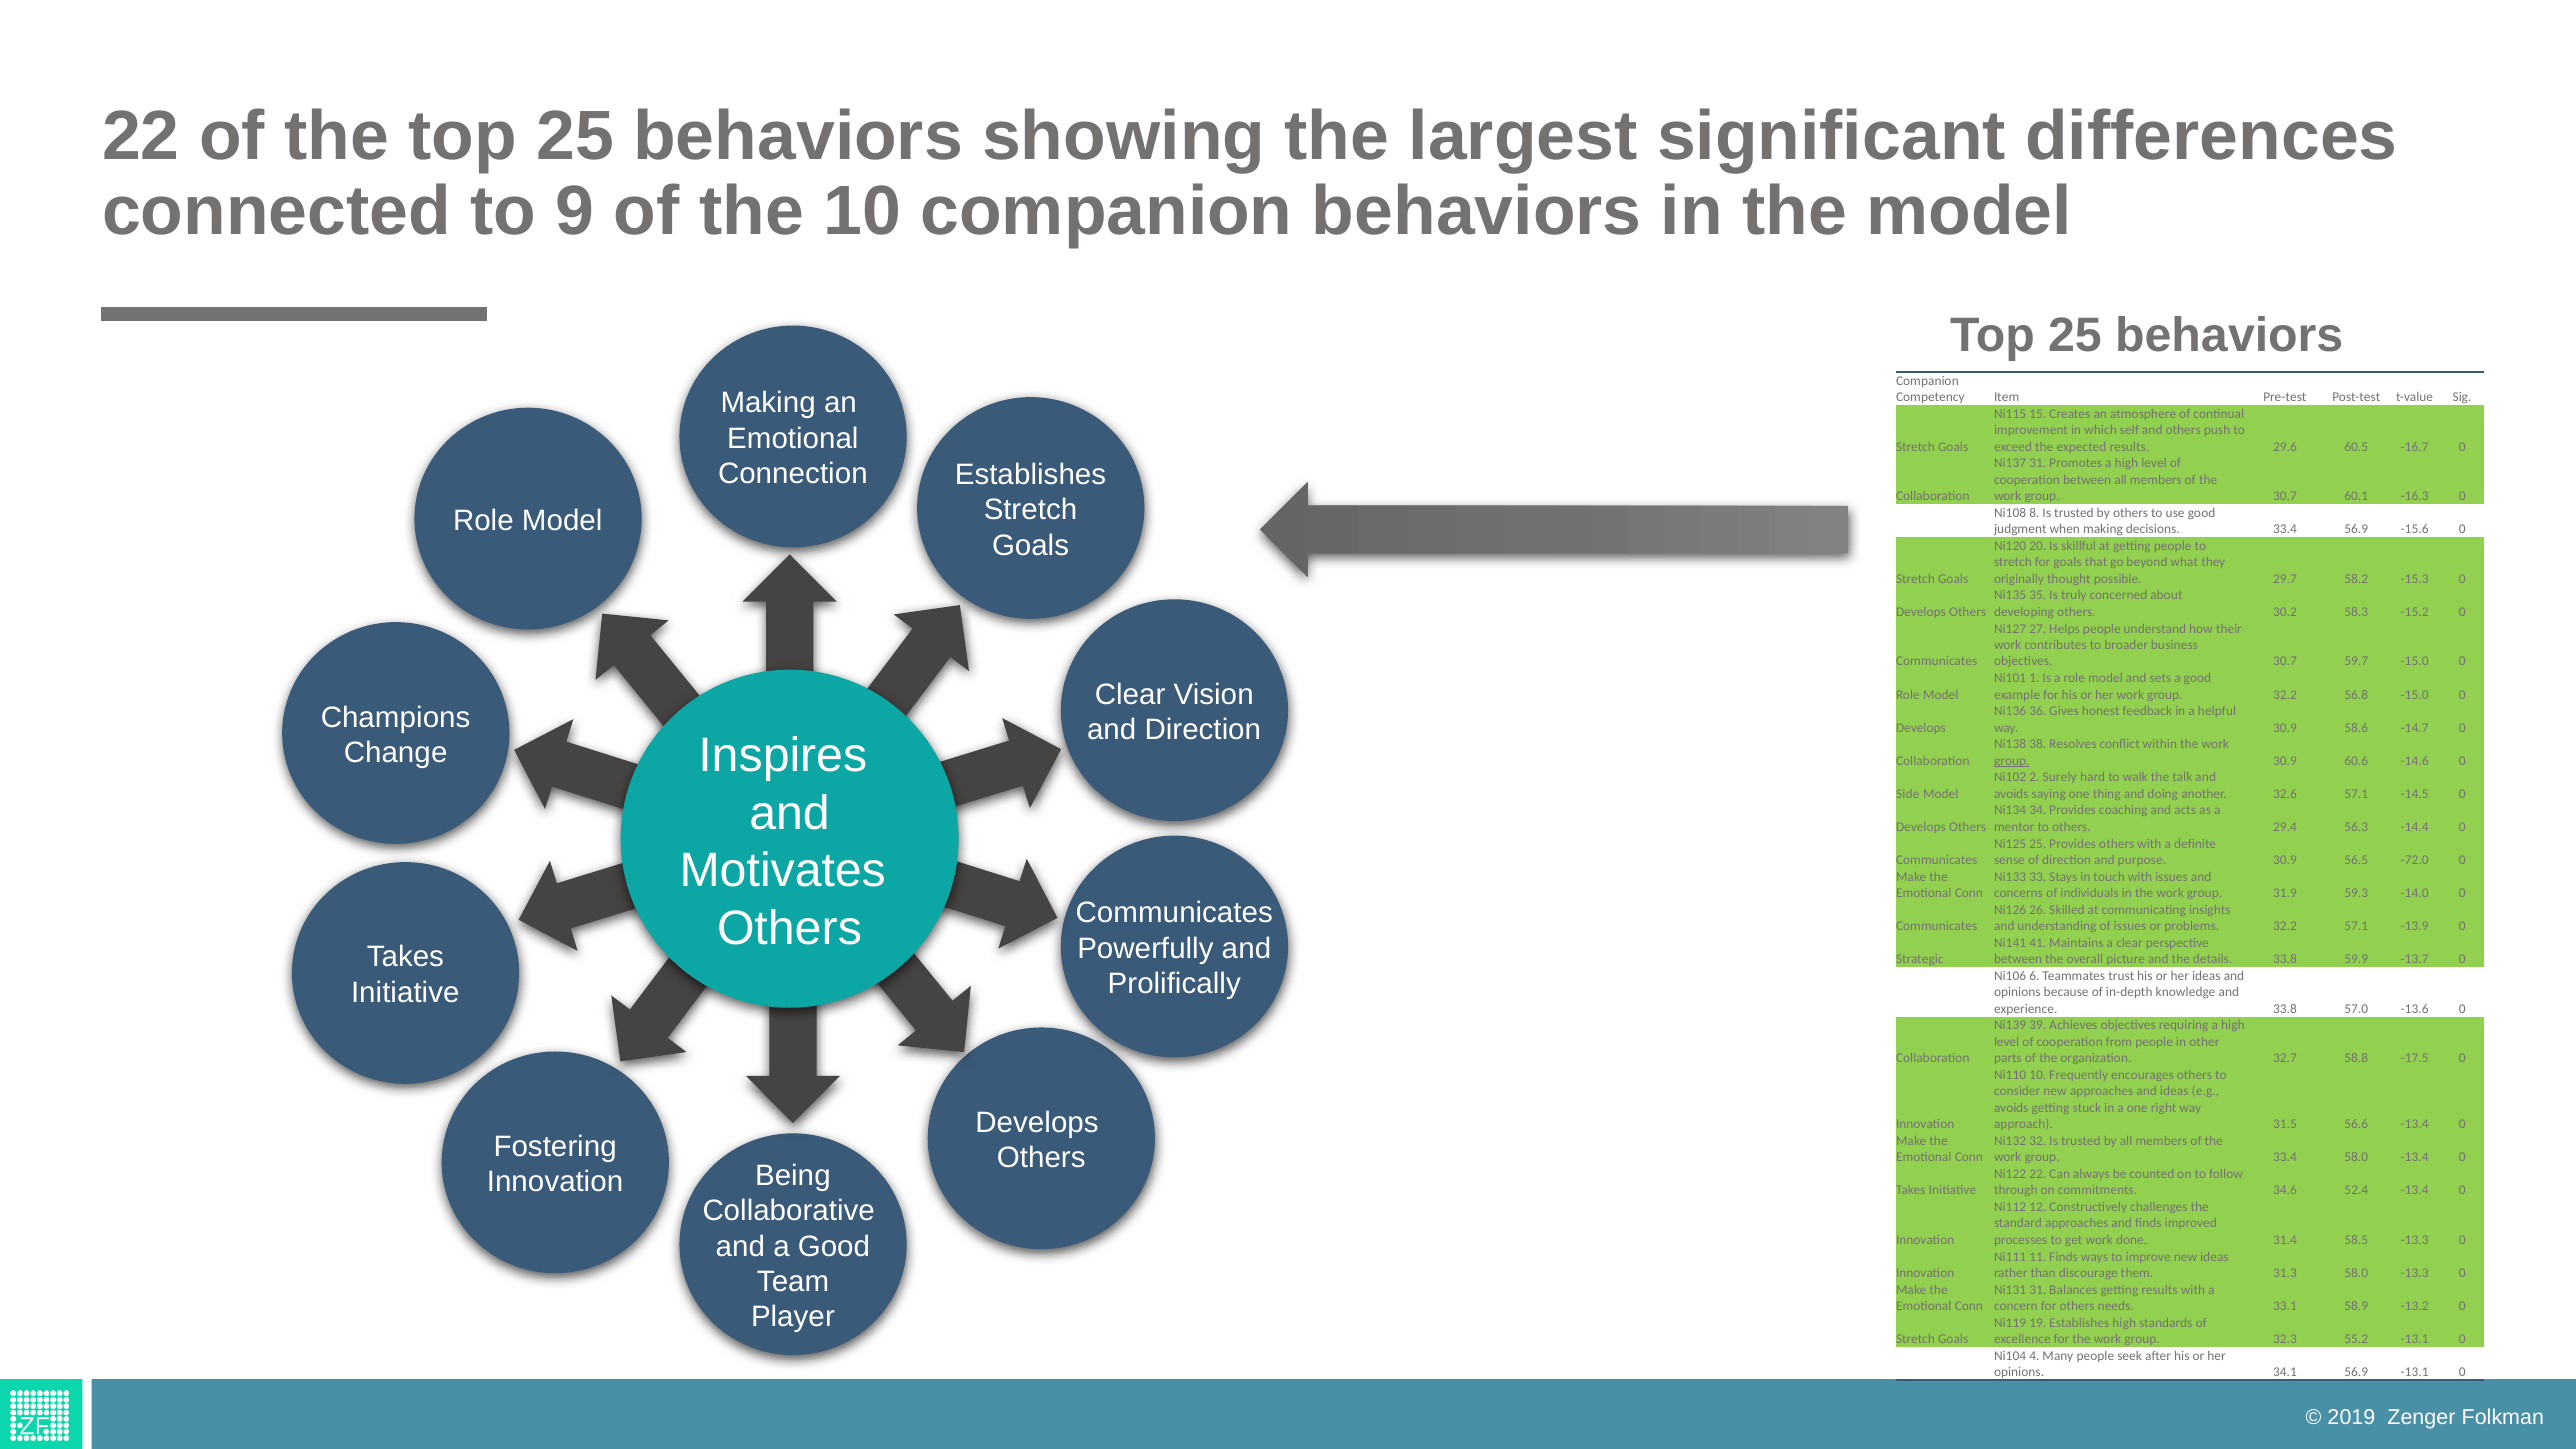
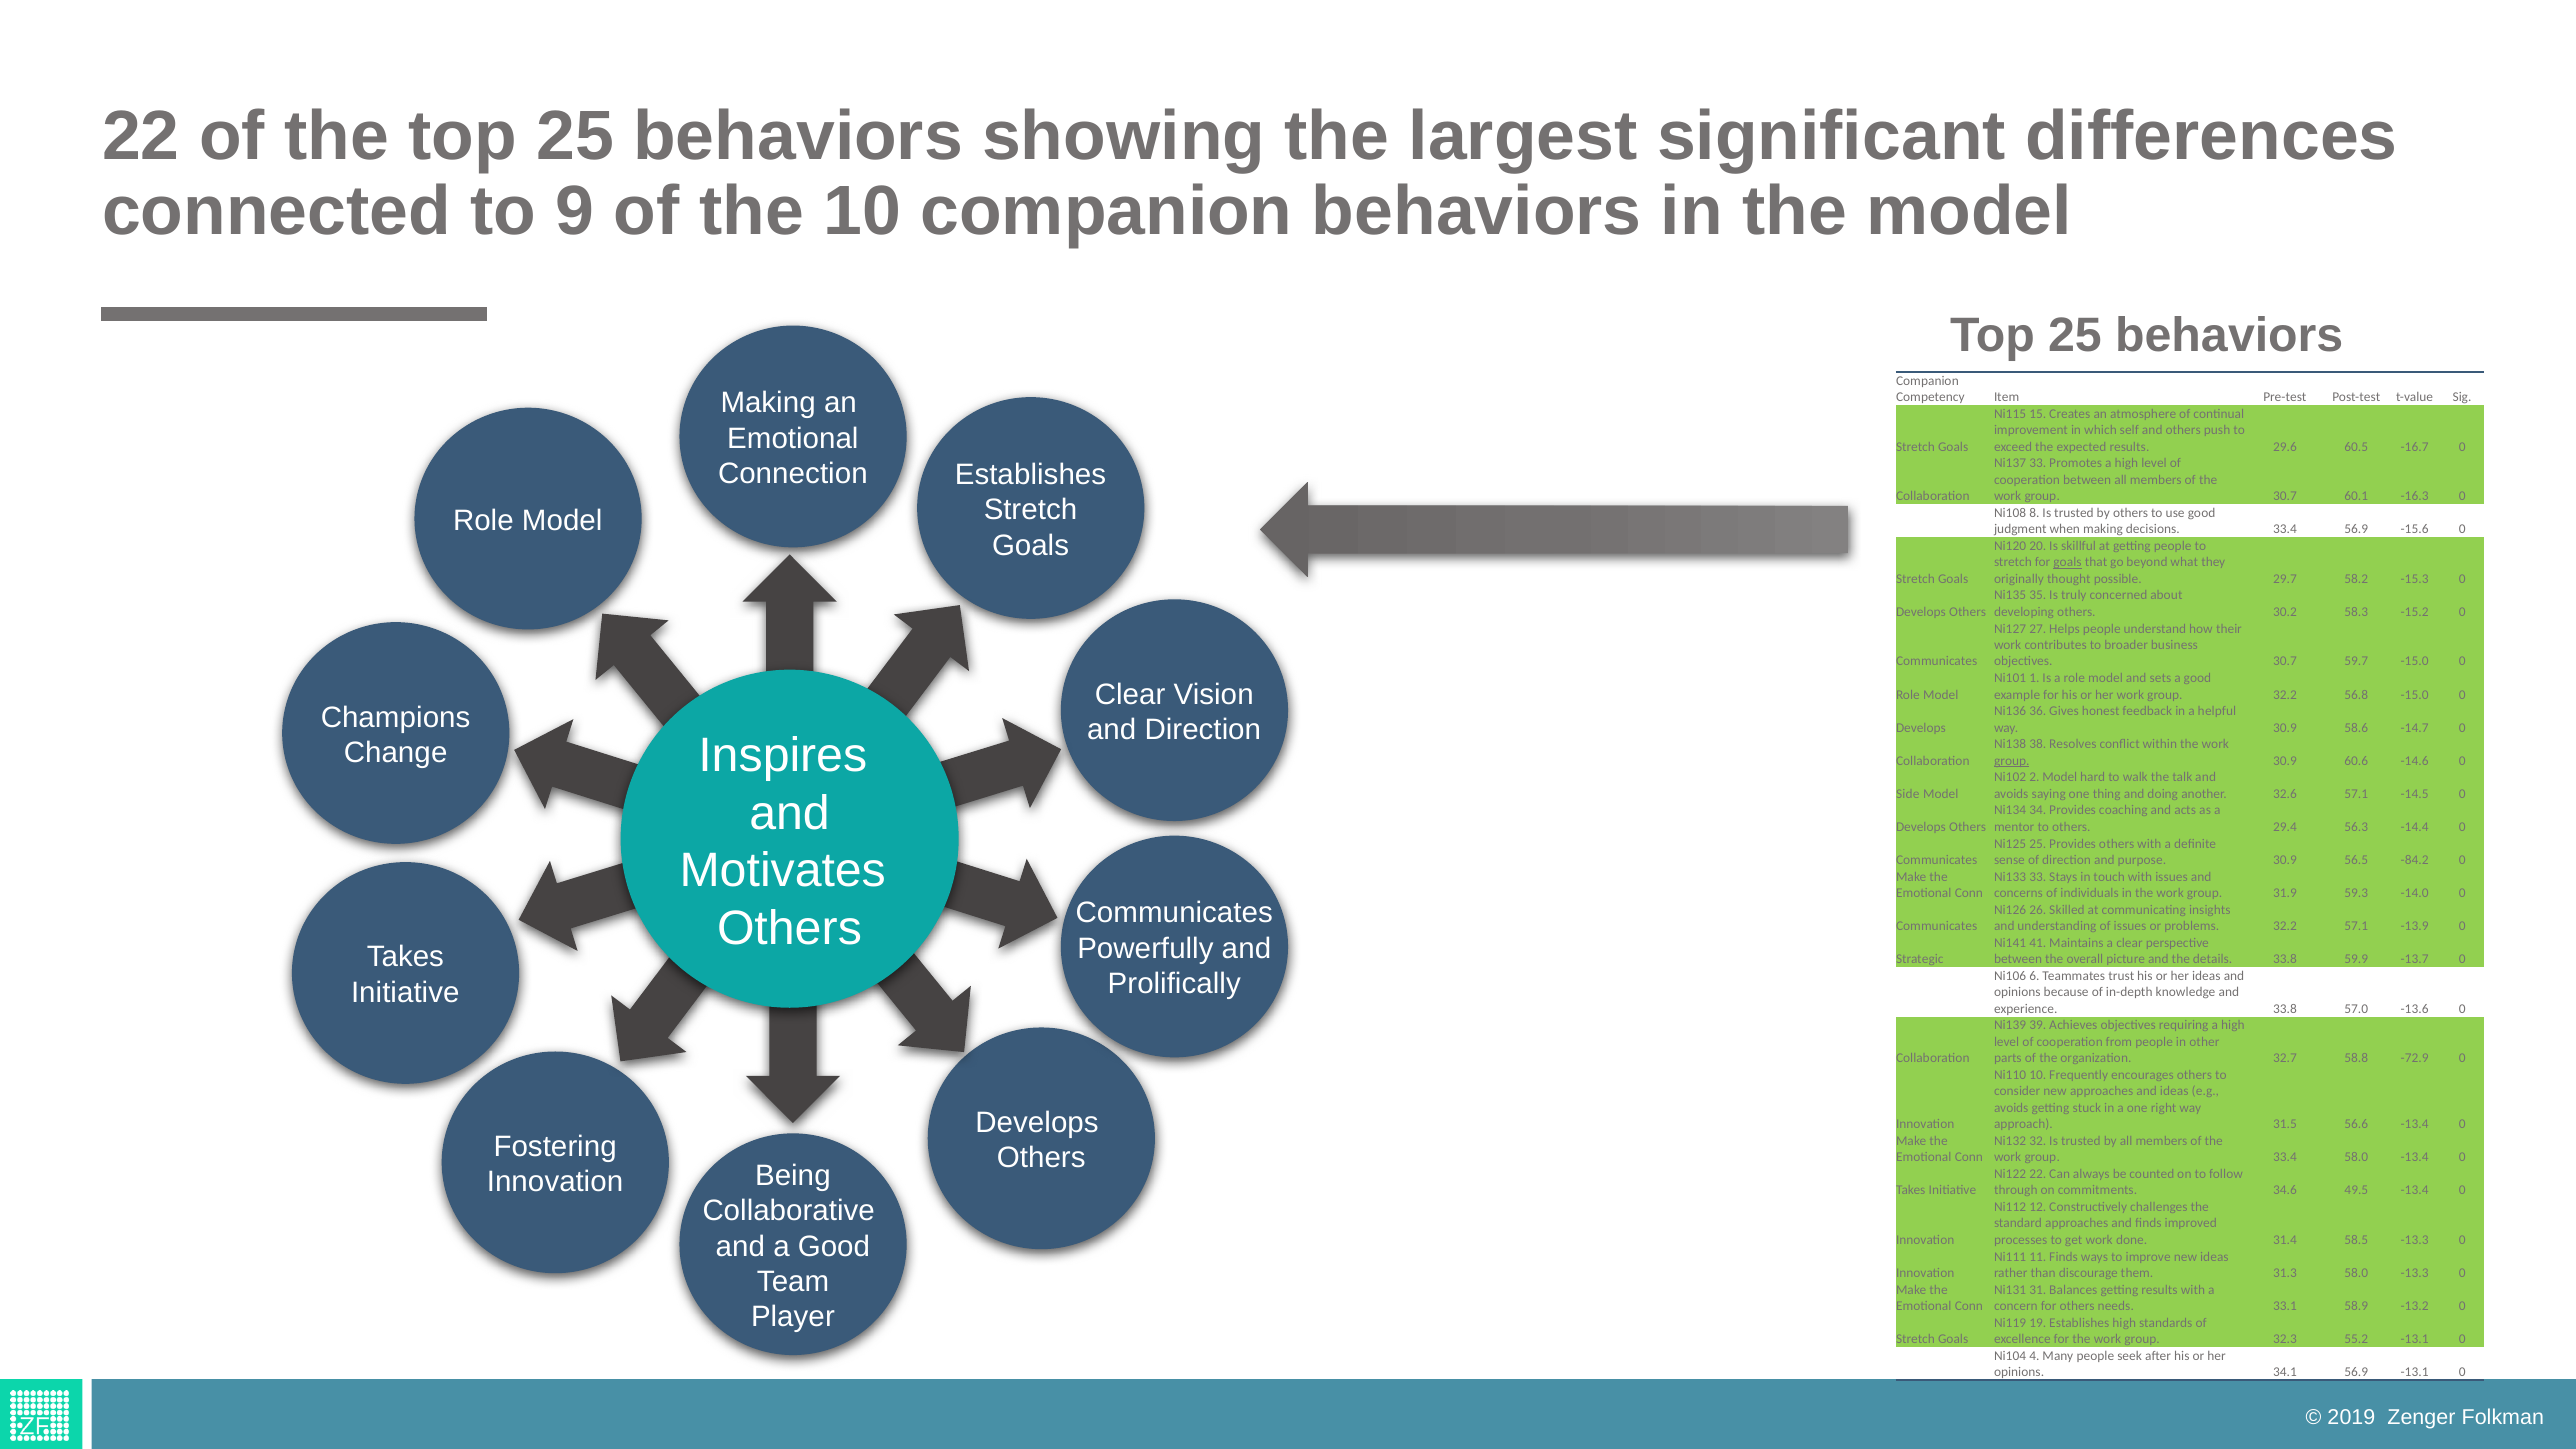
Ni137 31: 31 -> 33 (2038, 463)
goals underline: none -> present (2068, 562)
2 Surely: Surely -> Model (2060, 777)
-72.0: -72.0 -> -84.2 (2415, 860)
-17.5: -17.5 -> -72.9 (2415, 1058)
52.4: 52.4 -> 49.5 (2356, 1190)
